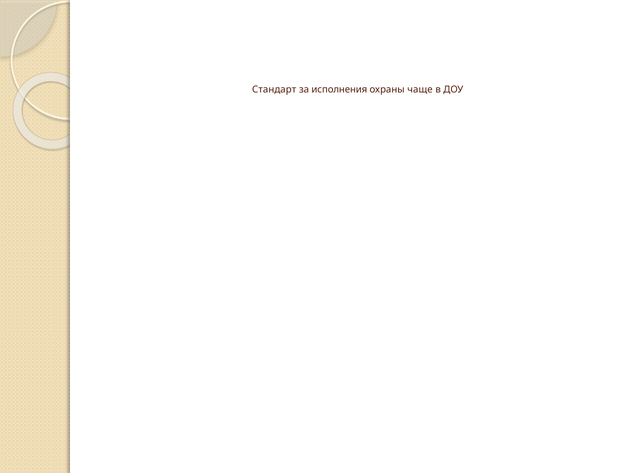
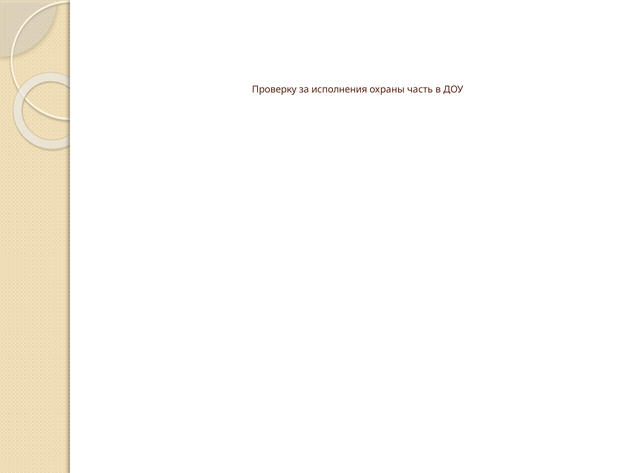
Стандарт: Стандарт -> Проверку (274, 90)
чаще: чаще -> часть (420, 90)
